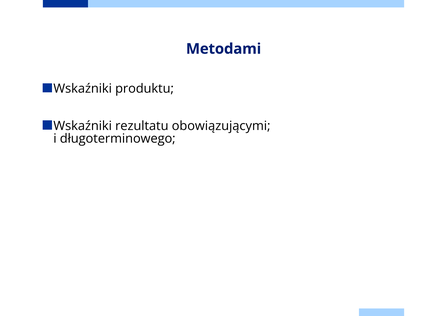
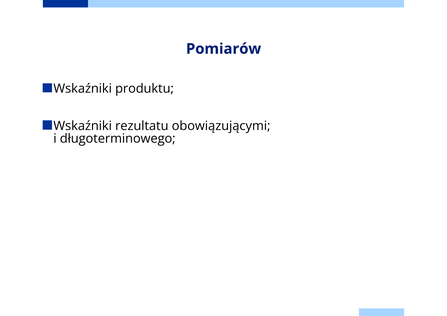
Metodami: Metodami -> Pomiarów (224, 49)
